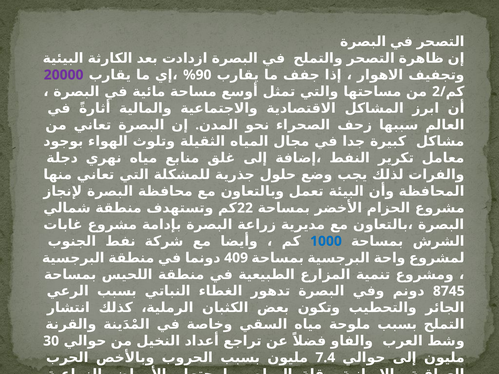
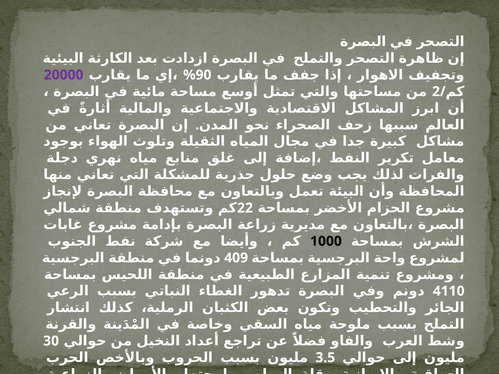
1000 colour: blue -> black (326, 241)
8745: 8745 -> 4110 (449, 291)
7.4: 7.4 -> 3.5 (325, 358)
